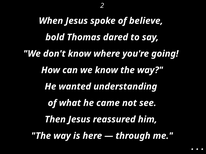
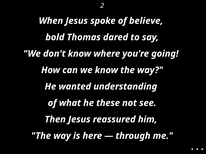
came: came -> these (108, 103)
